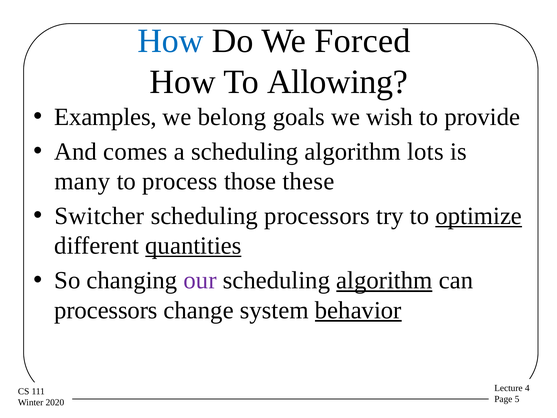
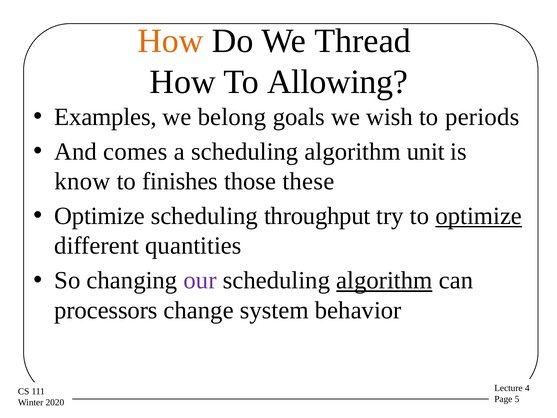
How colour: blue -> orange (170, 41)
Forced: Forced -> Thread (363, 41)
provide: provide -> periods (482, 117)
lots: lots -> unit (426, 152)
many: many -> know (82, 181)
process: process -> finishes (180, 181)
Switcher: Switcher -> Optimize (100, 216)
scheduling processors: processors -> throughput (317, 216)
quantities underline: present -> none (193, 246)
behavior underline: present -> none (358, 310)
